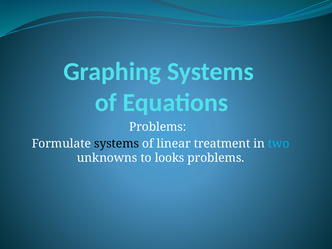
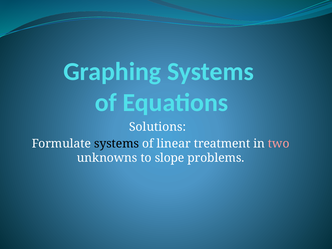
Problems: Problems -> Solutions (158, 127)
two colour: light blue -> pink (279, 144)
looks: looks -> slope (170, 158)
